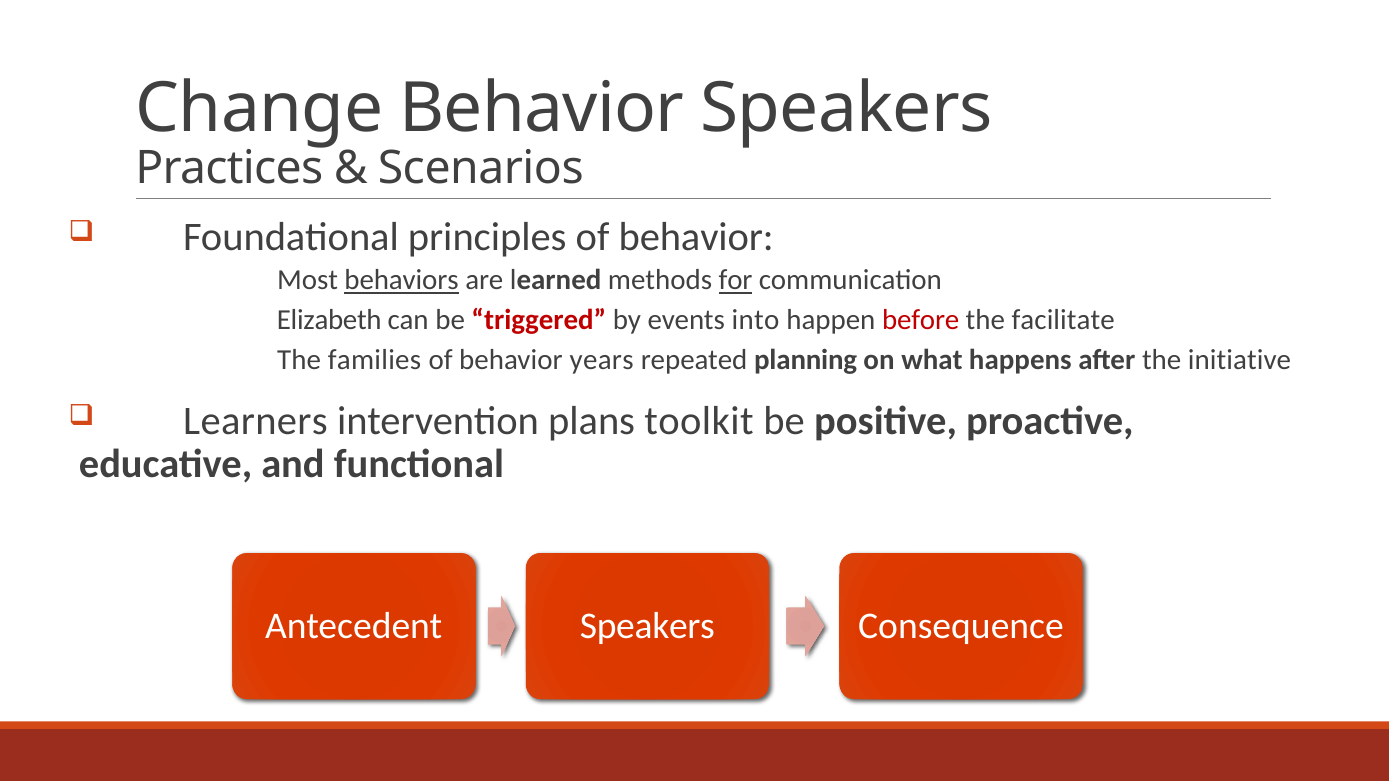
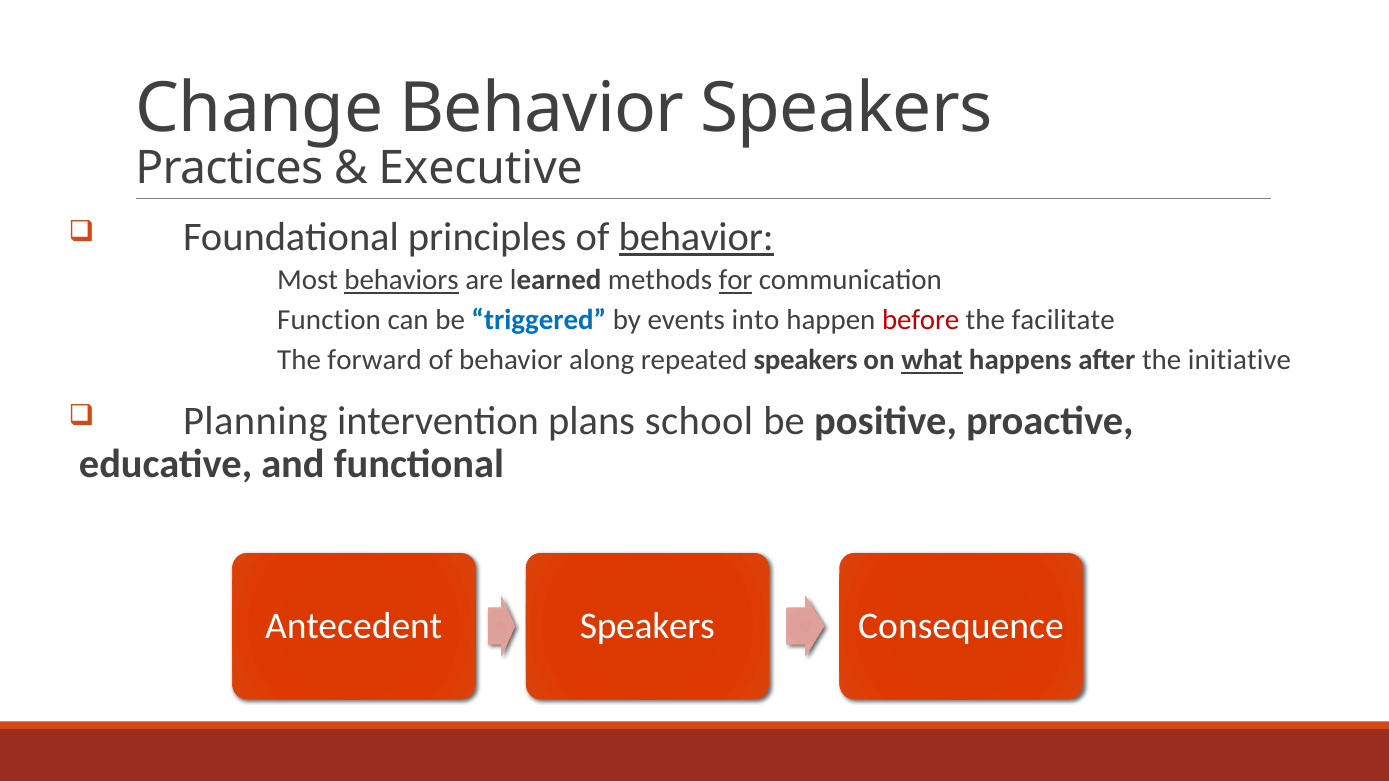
Scenarios: Scenarios -> Executive (481, 168)
behavior underline: none -> present (696, 237)
Elizabeth: Elizabeth -> Function (329, 320)
triggered colour: red -> blue (539, 320)
families: families -> forward (375, 360)
years: years -> along (602, 360)
repeated planning: planning -> speakers (806, 360)
what underline: none -> present (932, 360)
Learners: Learners -> Planning (255, 421)
toolkit: toolkit -> school (699, 421)
